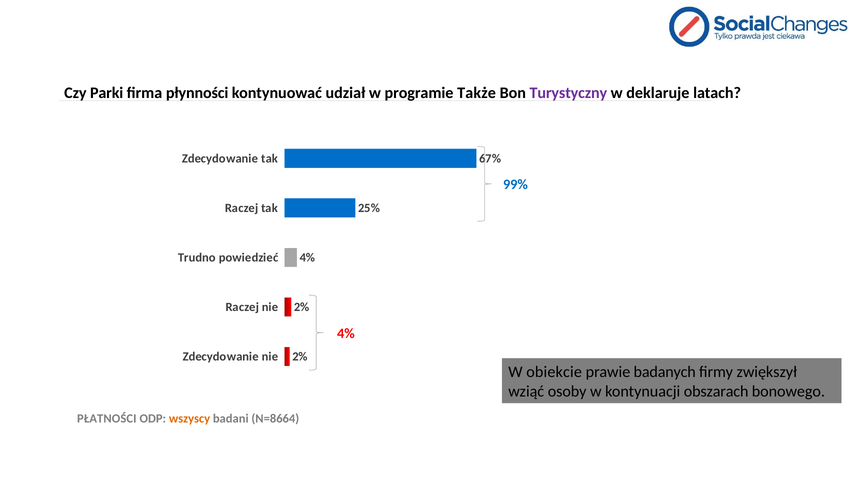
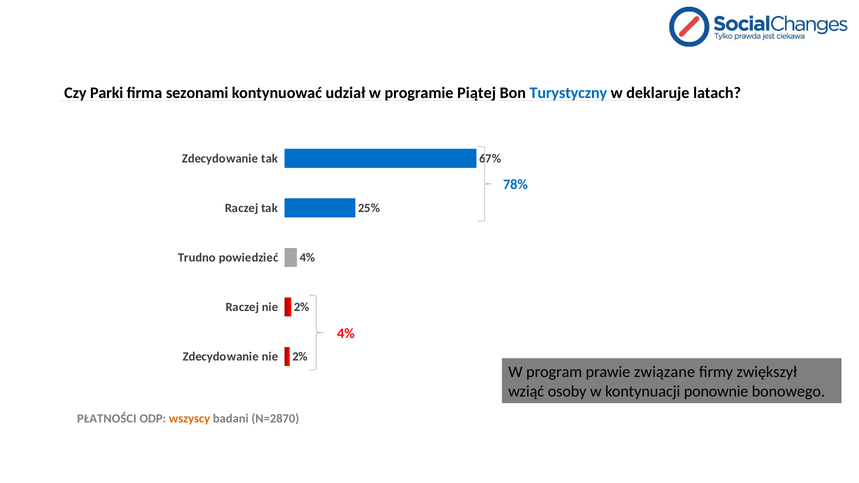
płynności: płynności -> sezonami (197, 93)
Także: Także -> Piątej (477, 93)
Turystyczny colour: purple -> blue (568, 93)
99%: 99% -> 78% (515, 185)
obiekcie: obiekcie -> program (554, 372)
badanych: badanych -> związane (665, 372)
obszarach: obszarach -> ponownie (716, 392)
N=8664: N=8664 -> N=2870 (275, 419)
